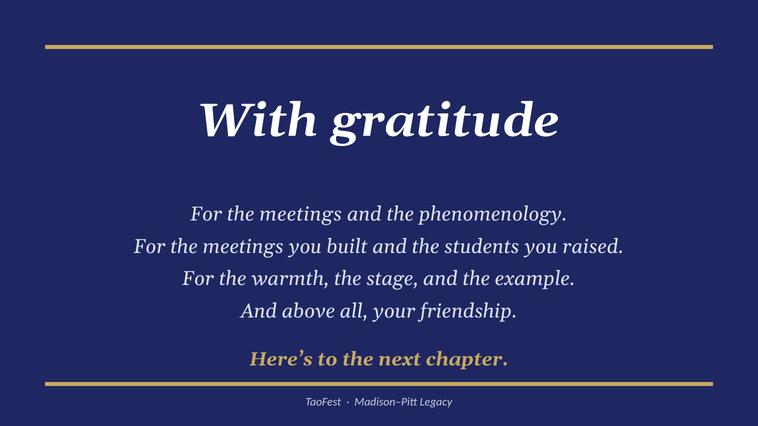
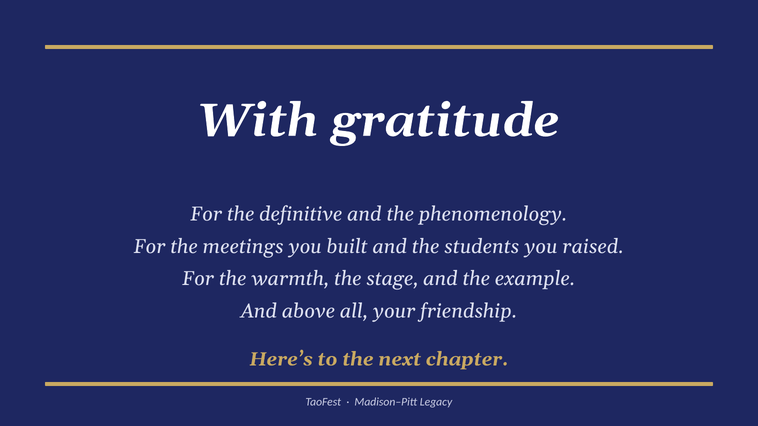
meetings: meetings -> definitive (301, 214)
